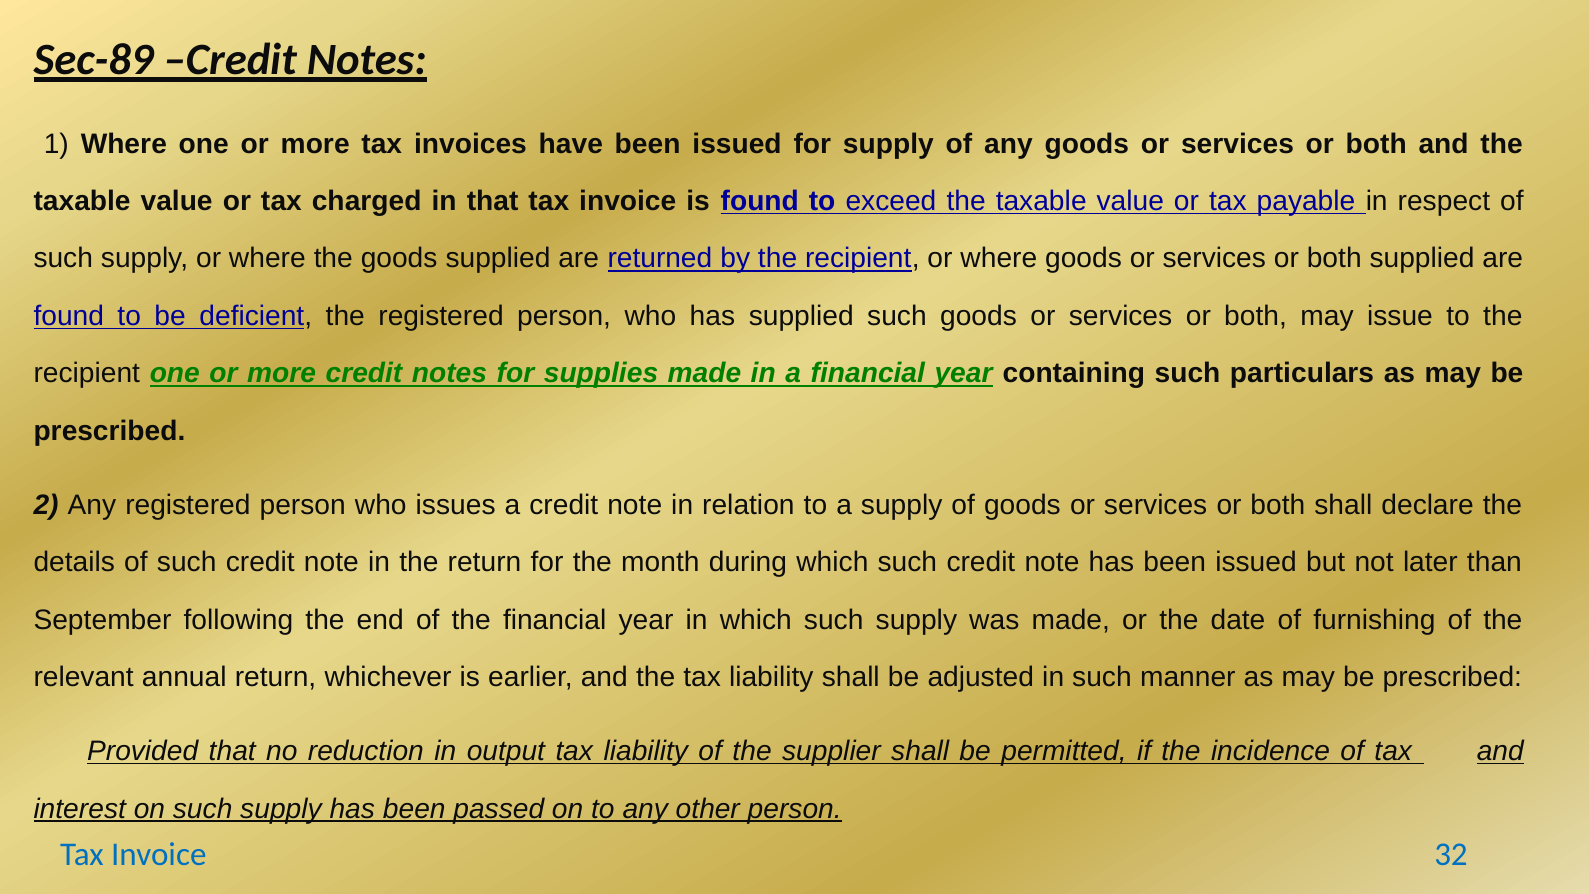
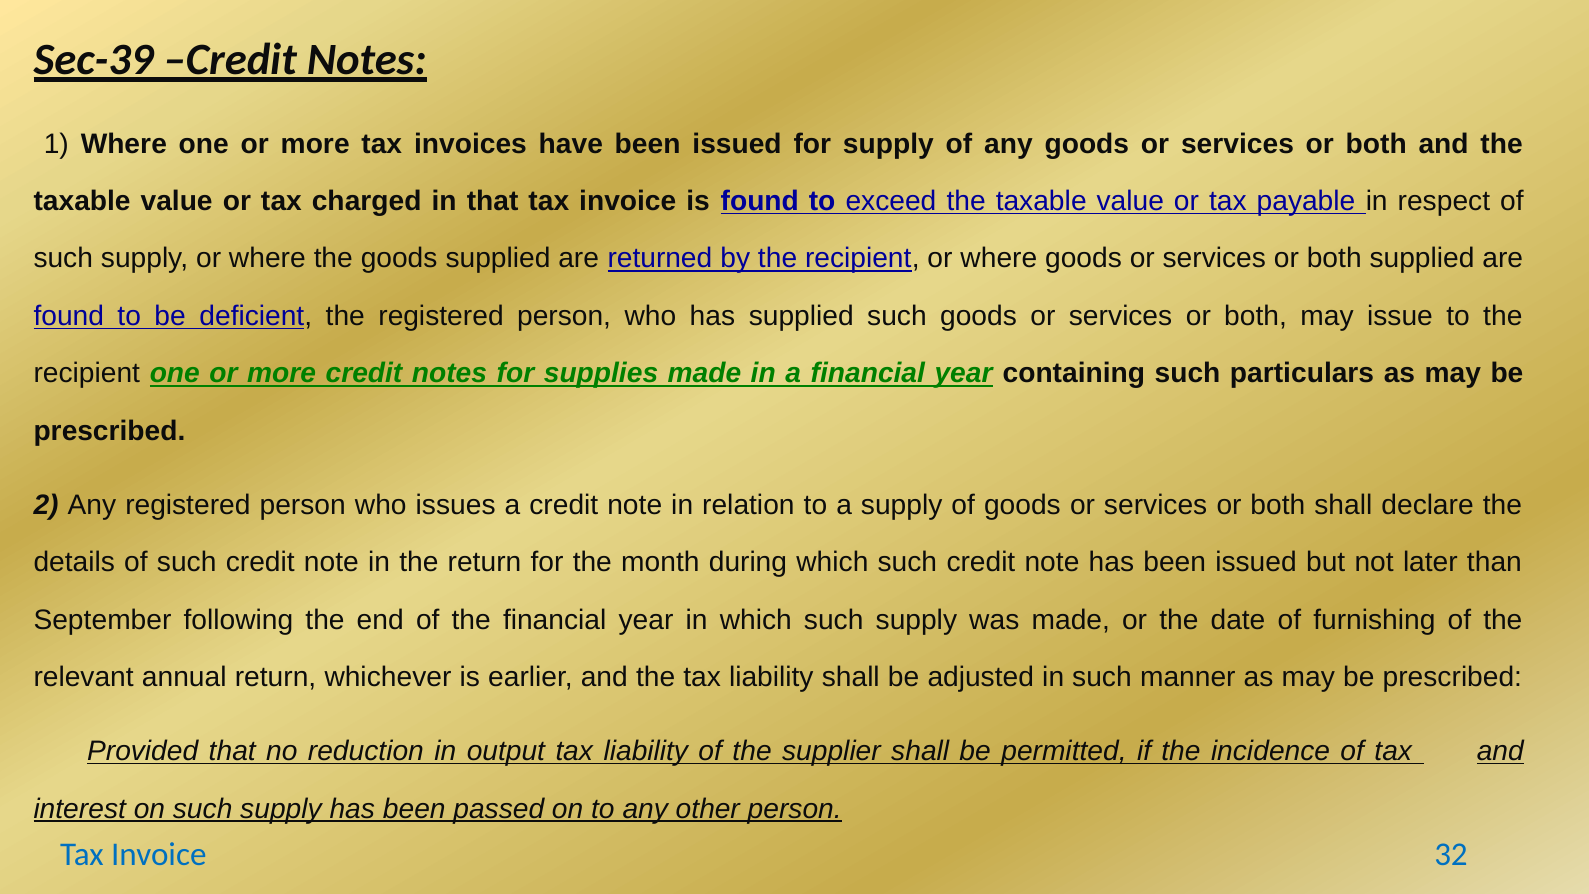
Sec-89: Sec-89 -> Sec-39 (94, 60)
